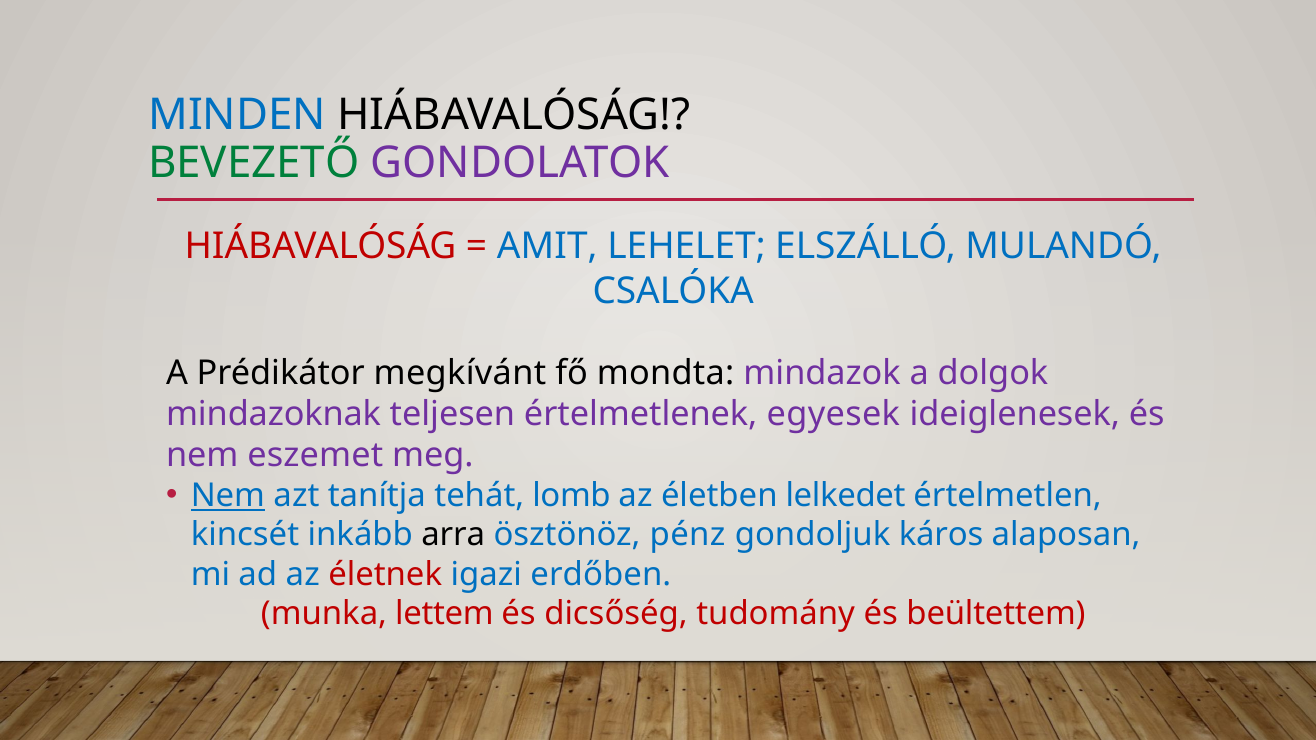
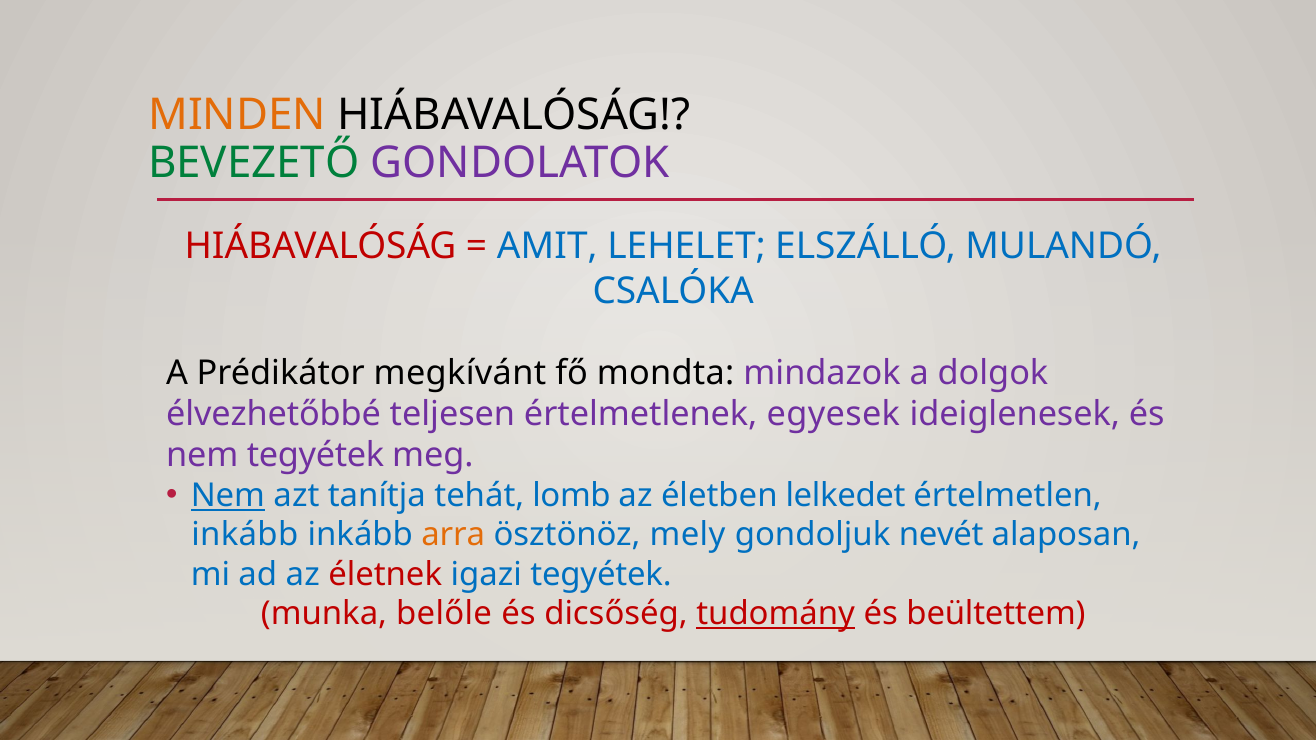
MINDEN colour: blue -> orange (237, 115)
mindazoknak: mindazoknak -> élvezhetőbbé (274, 414)
nem eszemet: eszemet -> tegyétek (315, 456)
kincsét: kincsét -> inkább (245, 535)
arra colour: black -> orange (453, 535)
pénz: pénz -> mely (688, 535)
káros: káros -> nevét (941, 535)
igazi erdőben: erdőben -> tegyétek (601, 575)
lettem: lettem -> belőle (444, 614)
tudomány underline: none -> present (776, 614)
